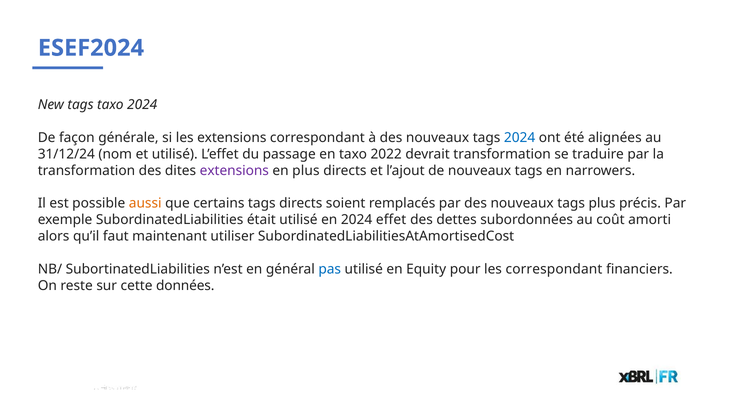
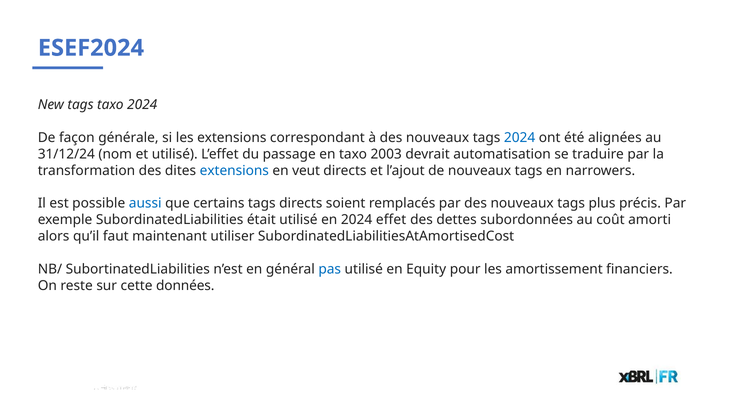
2022: 2022 -> 2003 (386, 154)
devrait transformation: transformation -> automatisation (502, 154)
extensions colour: purple -> blue (234, 171)
en plus: plus -> veut (306, 171)
aussi colour: orange -> blue (145, 204)
les correspondant: correspondant -> amortissement (554, 269)
